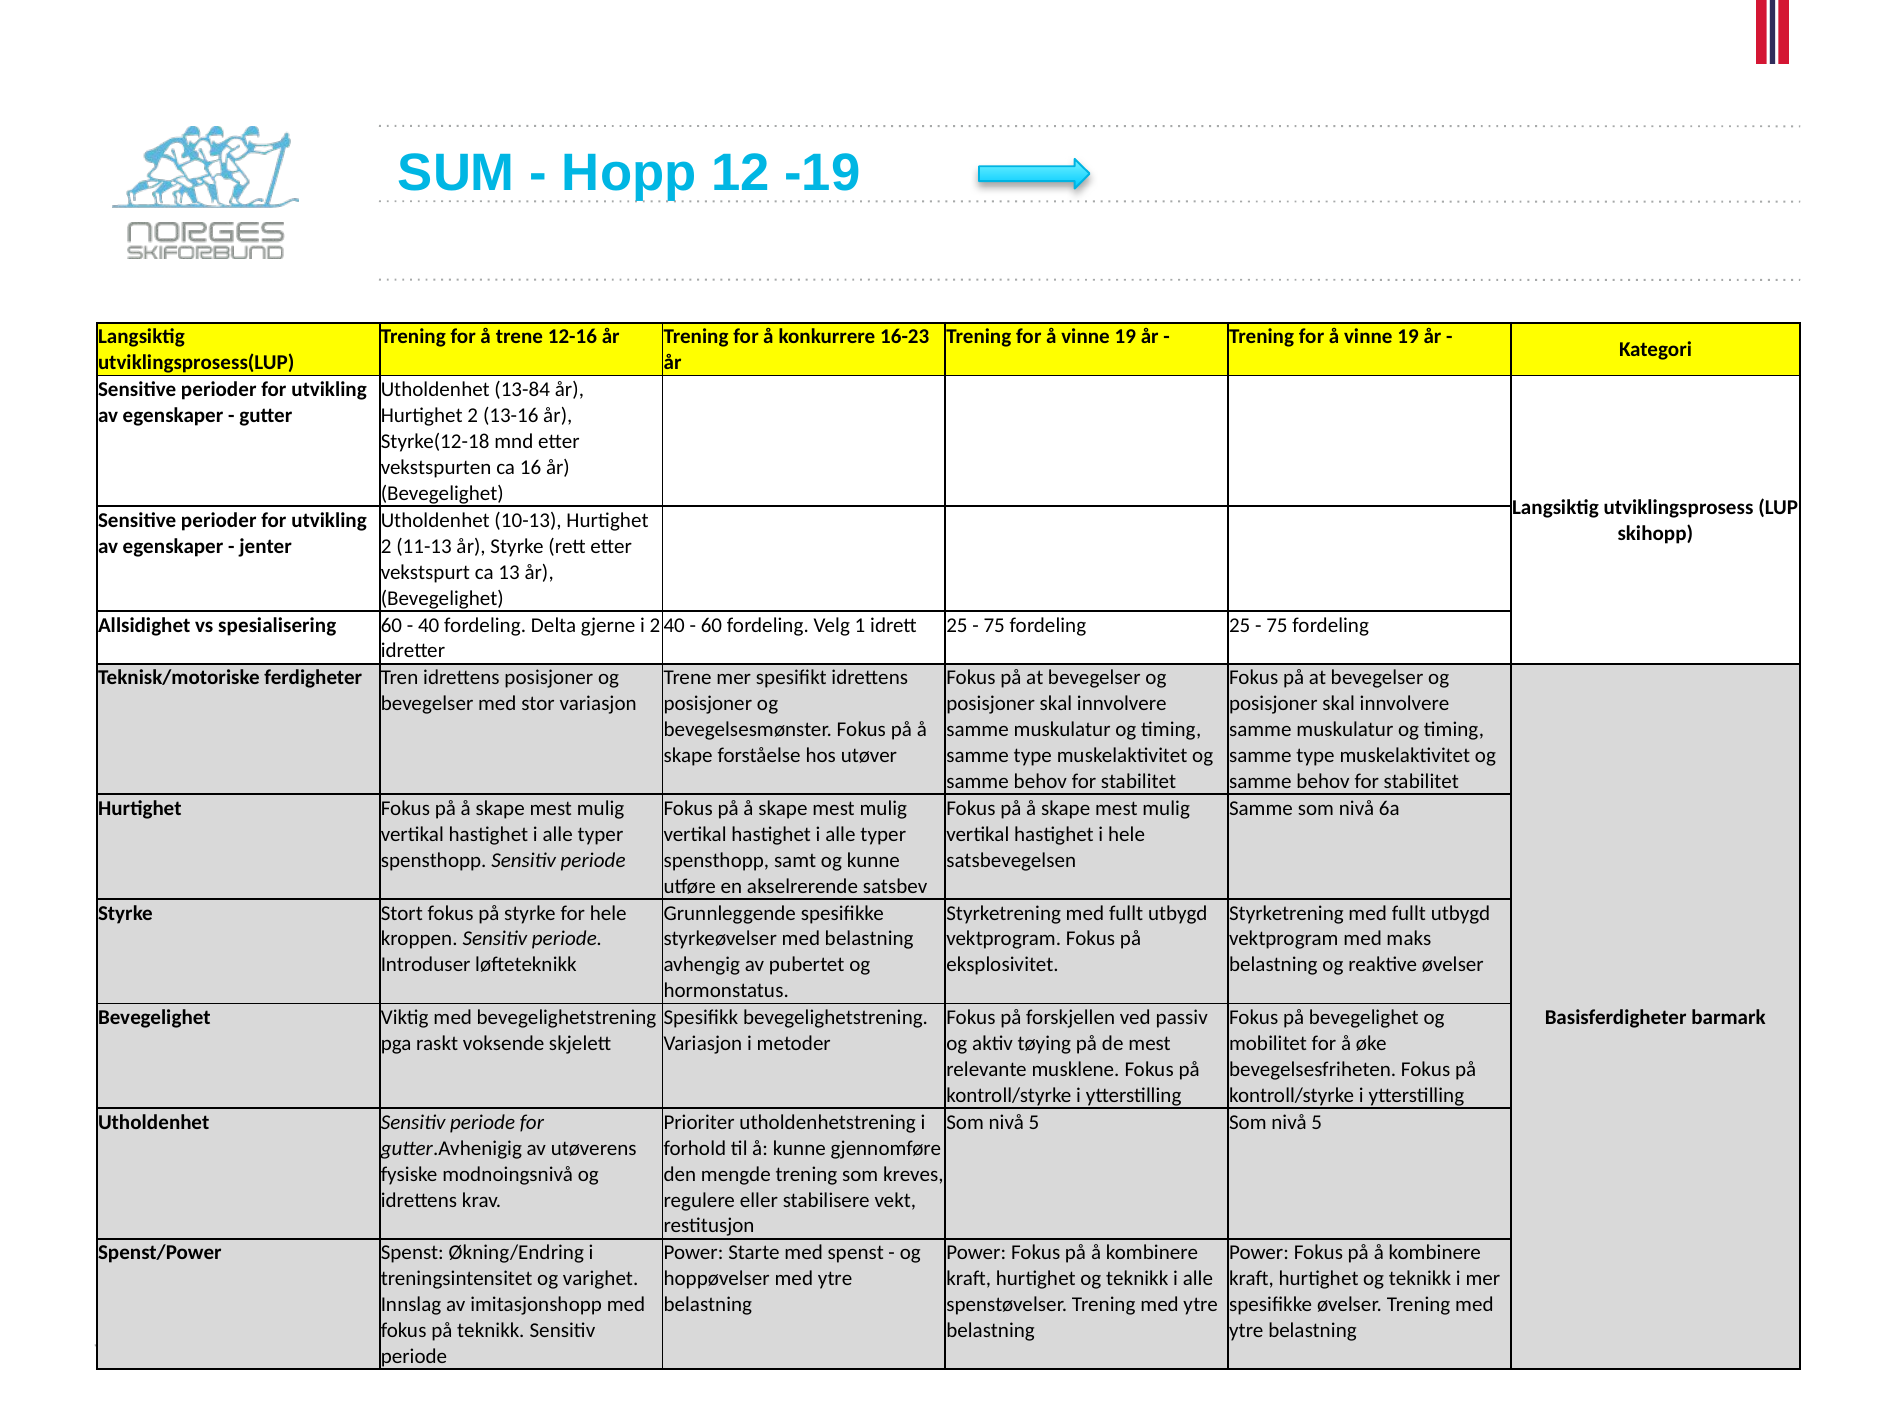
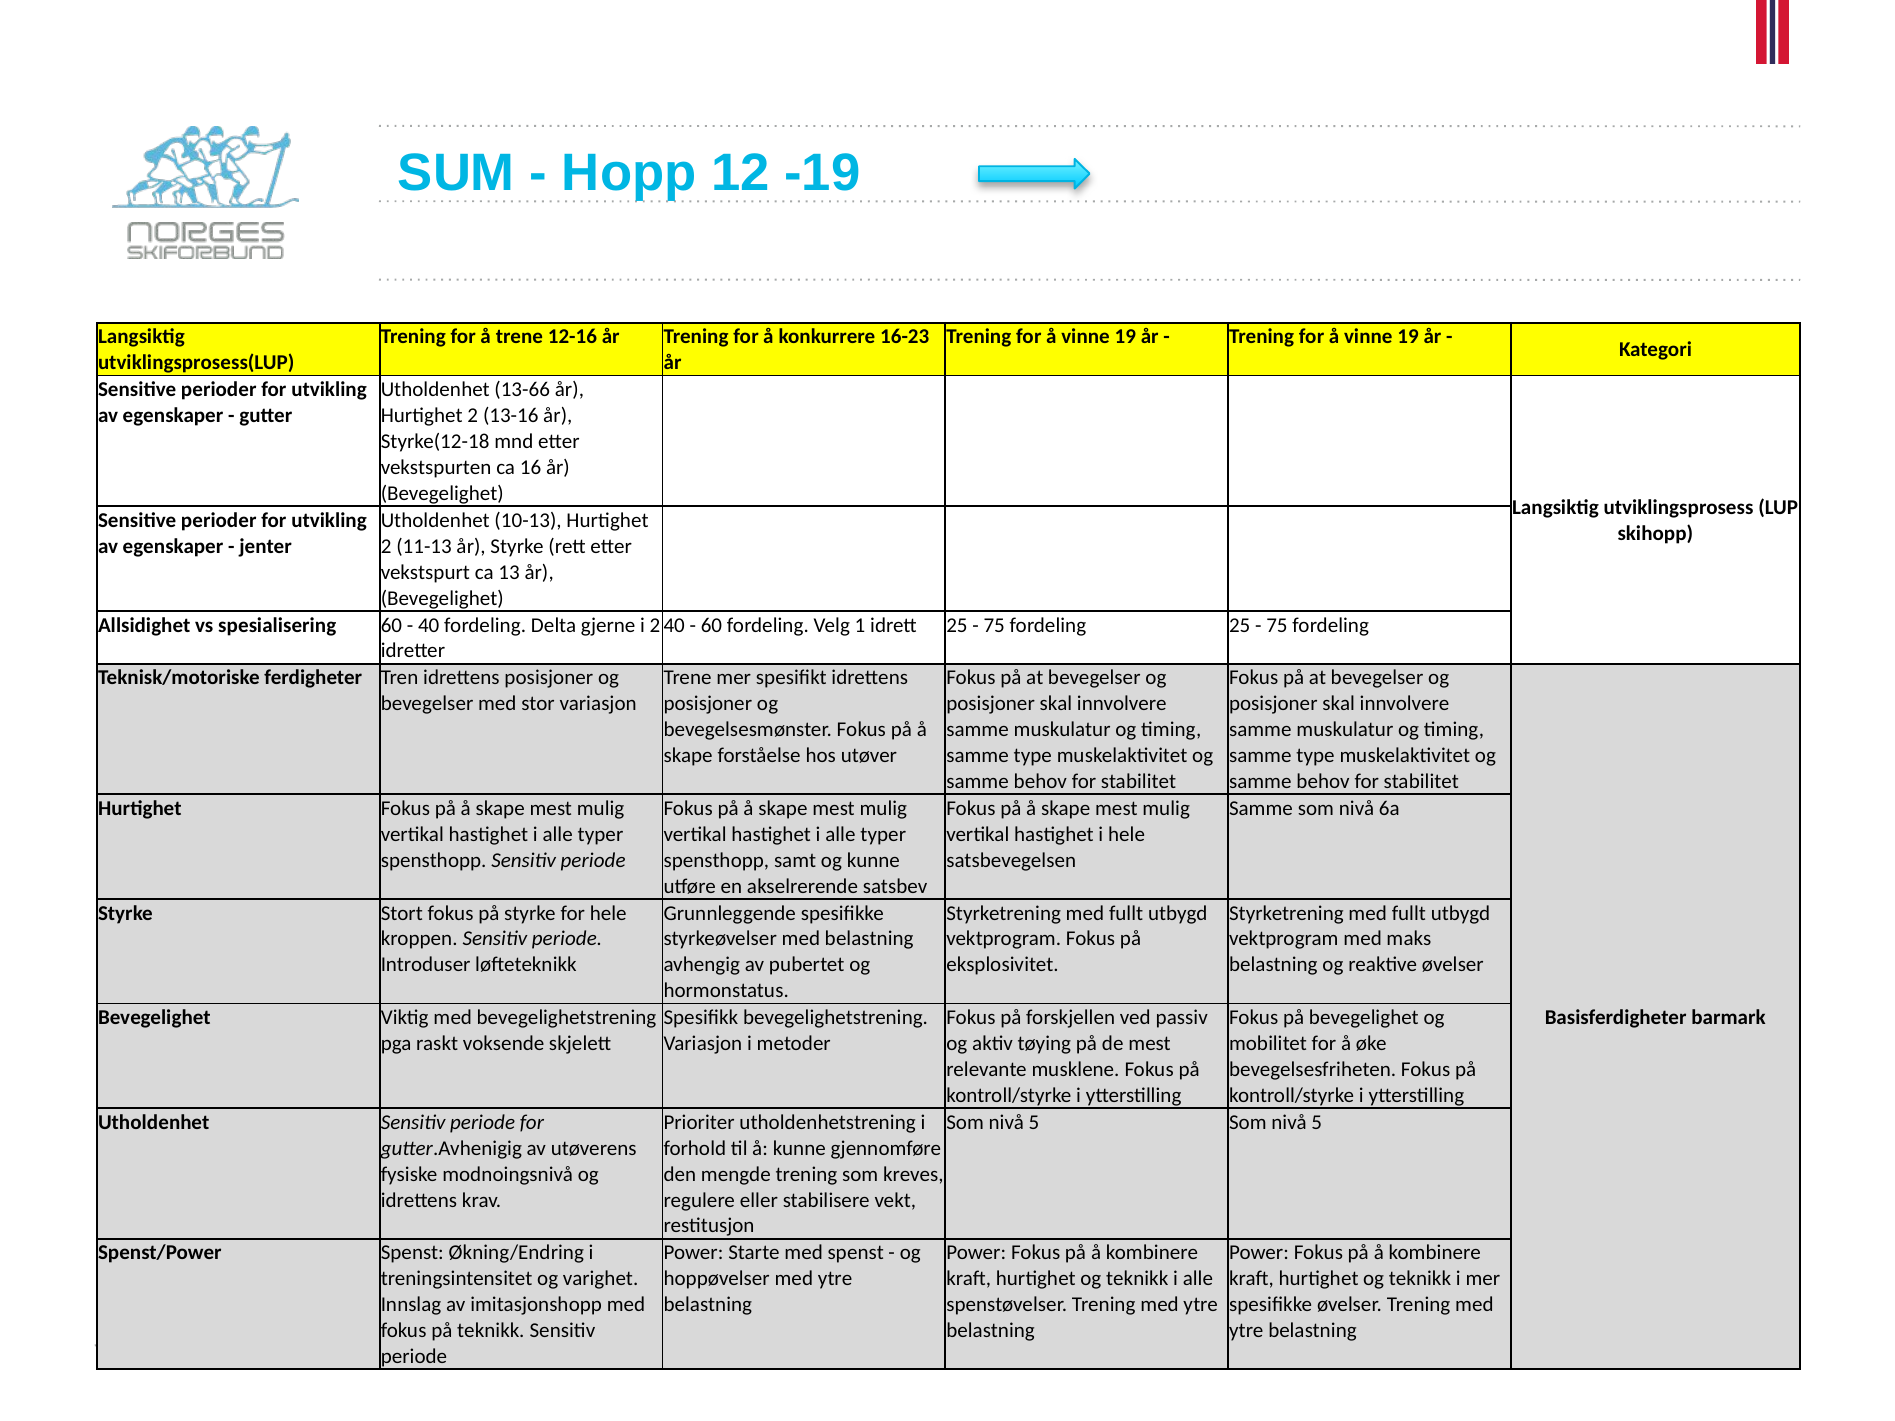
13-84: 13-84 -> 13-66 (522, 390)
